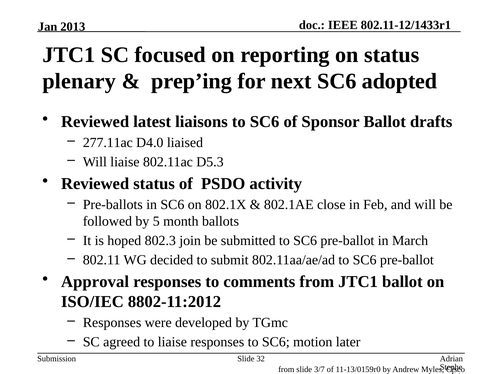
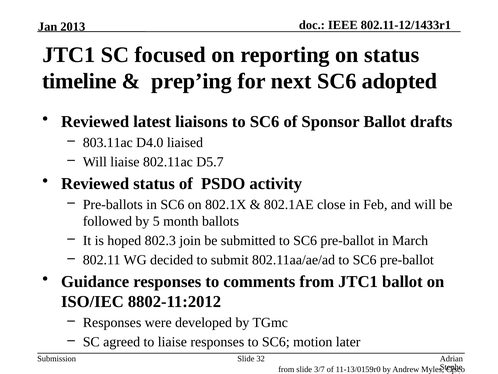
plenary: plenary -> timeline (79, 81)
277.11ac: 277.11ac -> 803.11ac (108, 142)
D5.3: D5.3 -> D5.7 (210, 162)
Approval: Approval -> Guidance (95, 281)
